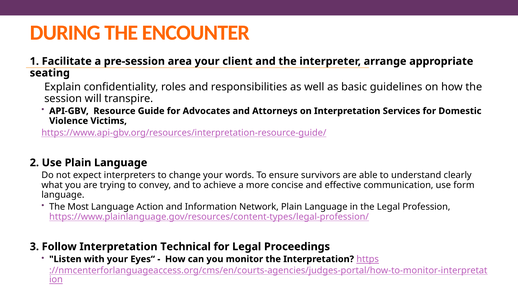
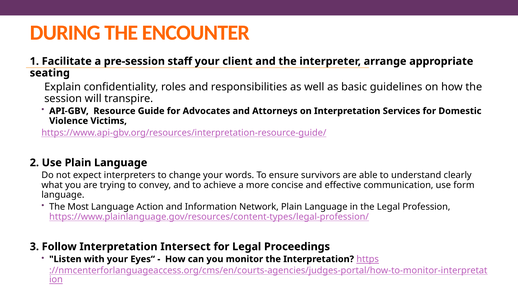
area: area -> staff (180, 61)
Technical: Technical -> Intersect (186, 247)
